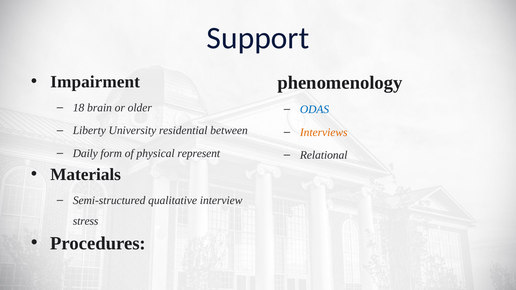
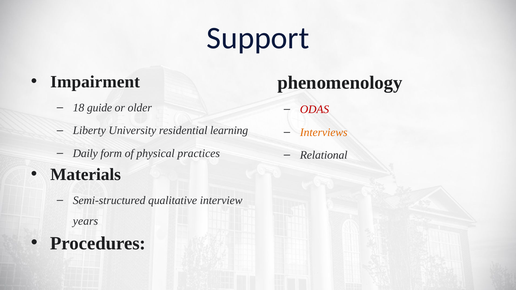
brain: brain -> guide (100, 108)
ODAS colour: blue -> red (315, 110)
between: between -> learning (229, 131)
represent: represent -> practices (199, 154)
stress: stress -> years (85, 221)
